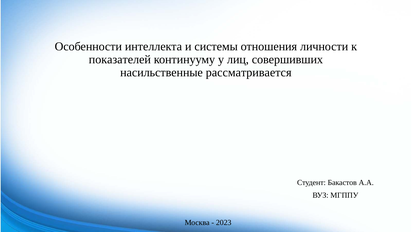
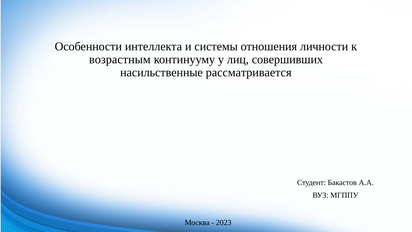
показателей: показателей -> возрастным (120, 60)
